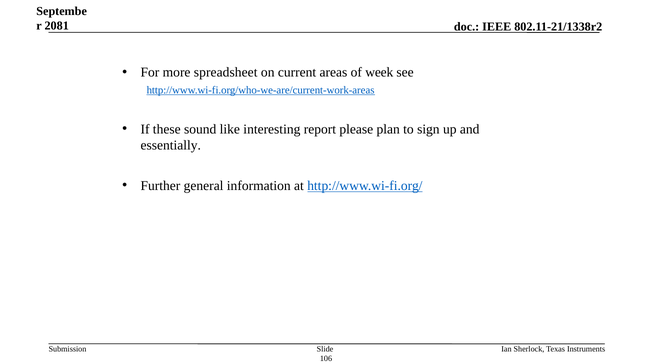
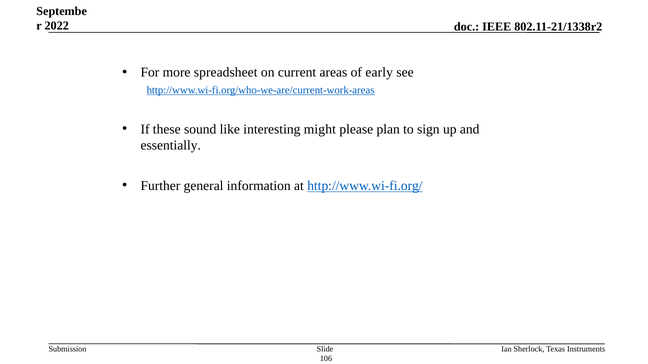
2081: 2081 -> 2022 (57, 26)
week: week -> early (379, 72)
report: report -> might (320, 129)
